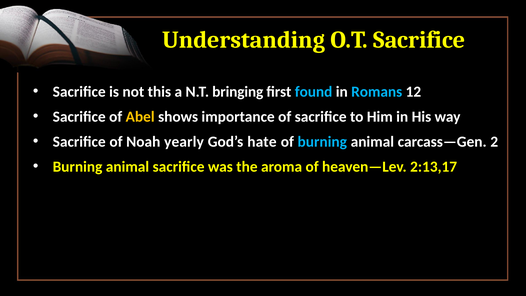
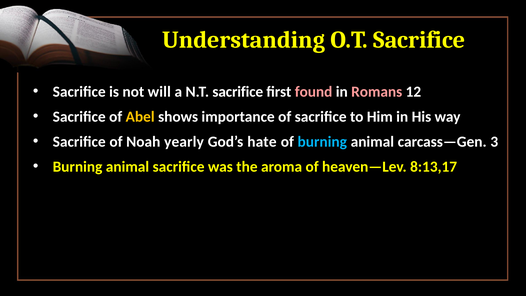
this: this -> will (159, 92)
N.T bringing: bringing -> sacrifice (238, 92)
found colour: light blue -> pink (314, 92)
Romans colour: light blue -> pink (377, 92)
2: 2 -> 3 (494, 142)
2:13,17: 2:13,17 -> 8:13,17 (434, 167)
